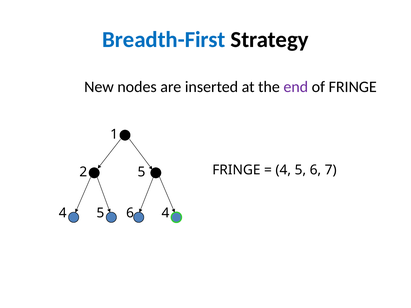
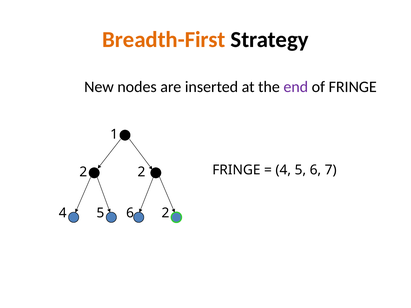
Breadth-First colour: blue -> orange (164, 40)
2 5: 5 -> 2 (141, 172)
6 4: 4 -> 2 (165, 213)
